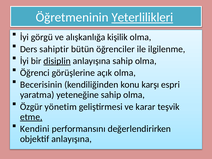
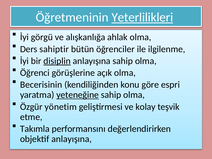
kişilik: kişilik -> ahlak (117, 37)
karşı: karşı -> göre (150, 85)
yeteneğine underline: none -> present (78, 95)
karar: karar -> kolay (146, 107)
etme underline: present -> none (31, 117)
Kendini: Kendini -> Takımla (35, 129)
